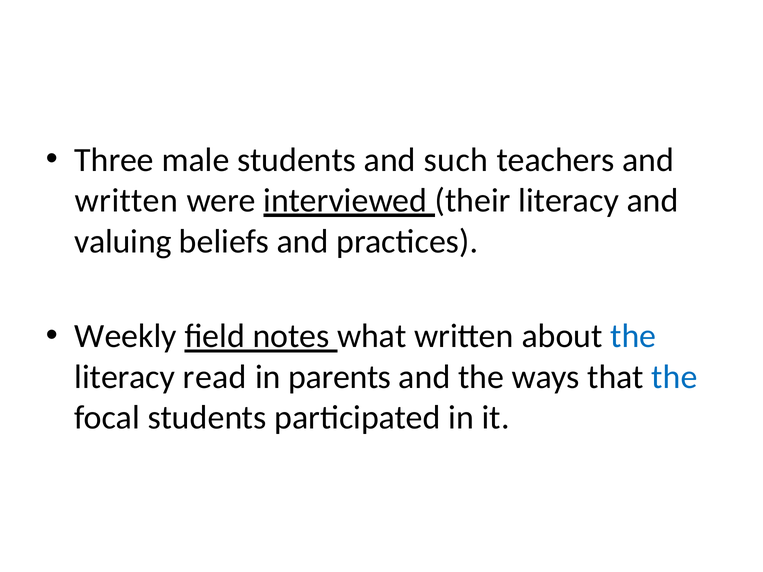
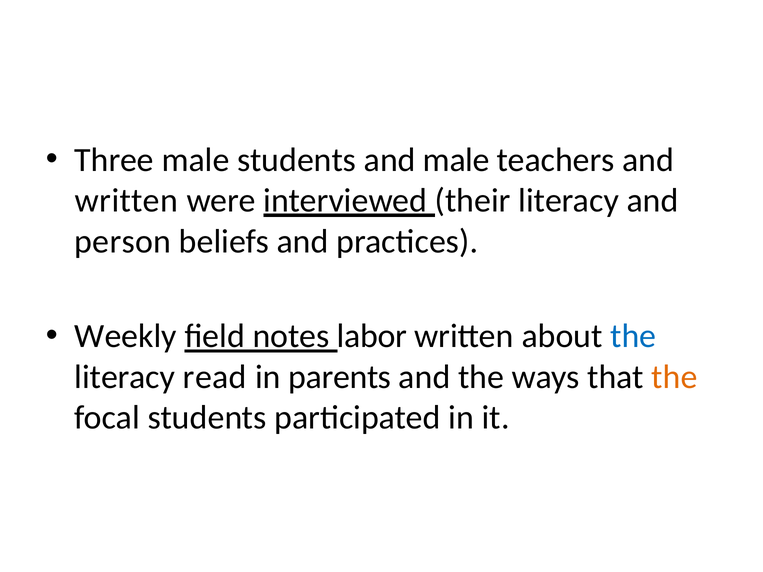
and such: such -> male (456, 160)
valuing: valuing -> person (123, 241)
what: what -> labor (372, 336)
the colour: blue -> orange (674, 377)
